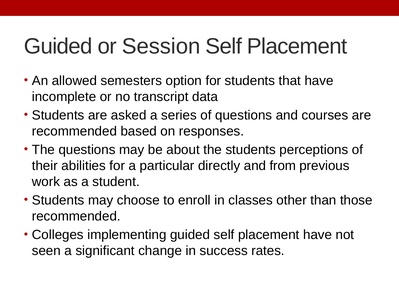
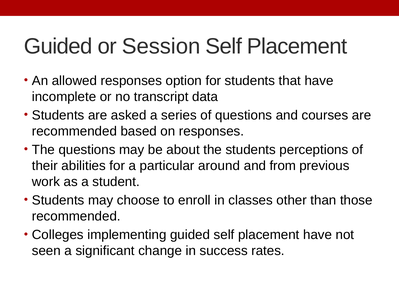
allowed semesters: semesters -> responses (131, 81)
directly: directly -> around (219, 166)
